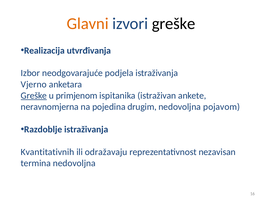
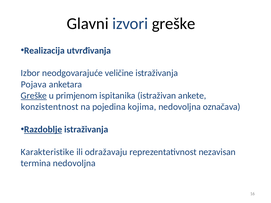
Glavni colour: orange -> black (88, 24)
podjela: podjela -> veličine (119, 73)
Vjerno: Vjerno -> Pojava (34, 84)
neravnomjerna: neravnomjerna -> konzistentnost (50, 107)
drugim: drugim -> kojima (142, 107)
pojavom: pojavom -> označava (222, 107)
Razdoblje underline: none -> present (43, 130)
Kvantitativnih: Kvantitativnih -> Karakteristike (47, 152)
